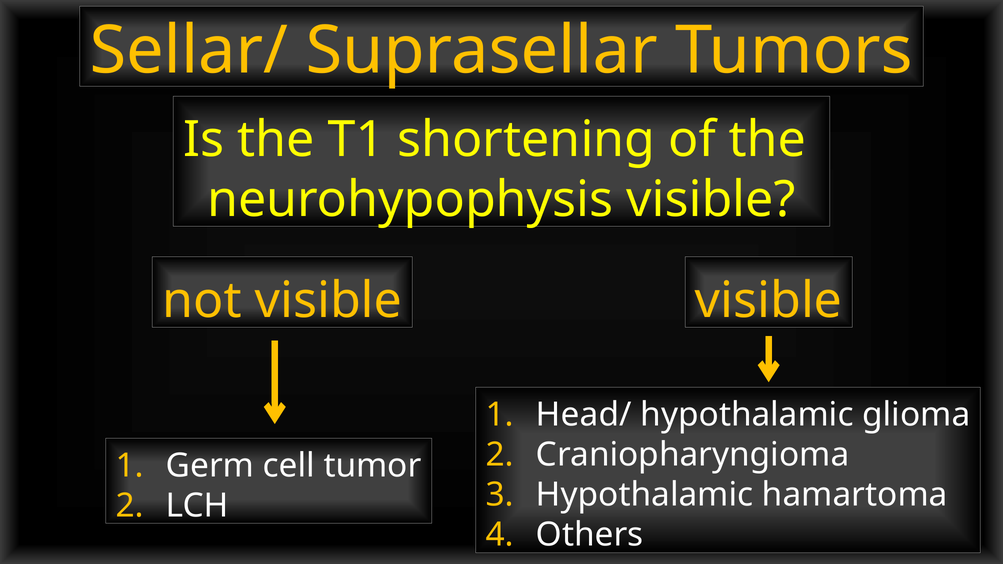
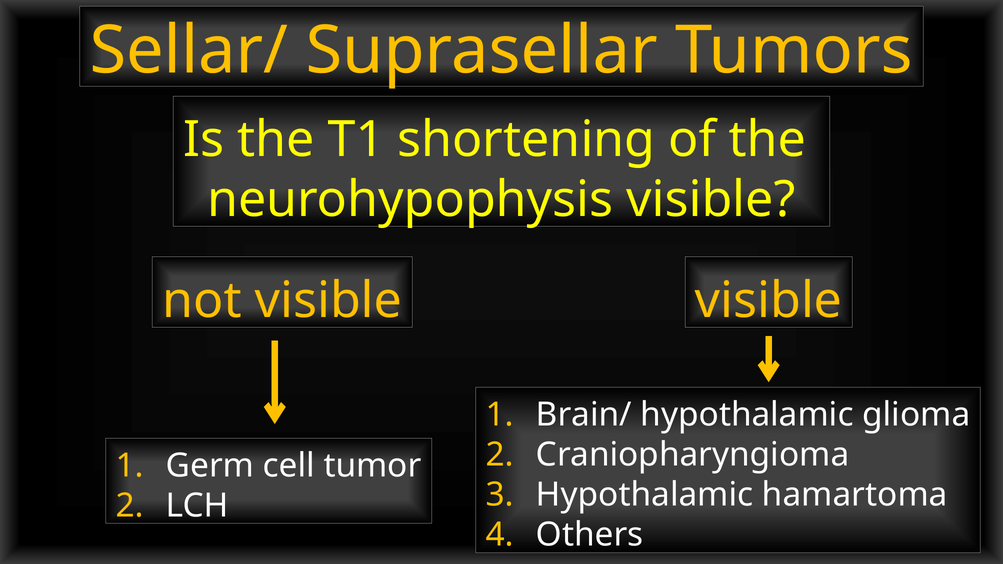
Head/: Head/ -> Brain/ (584, 415)
